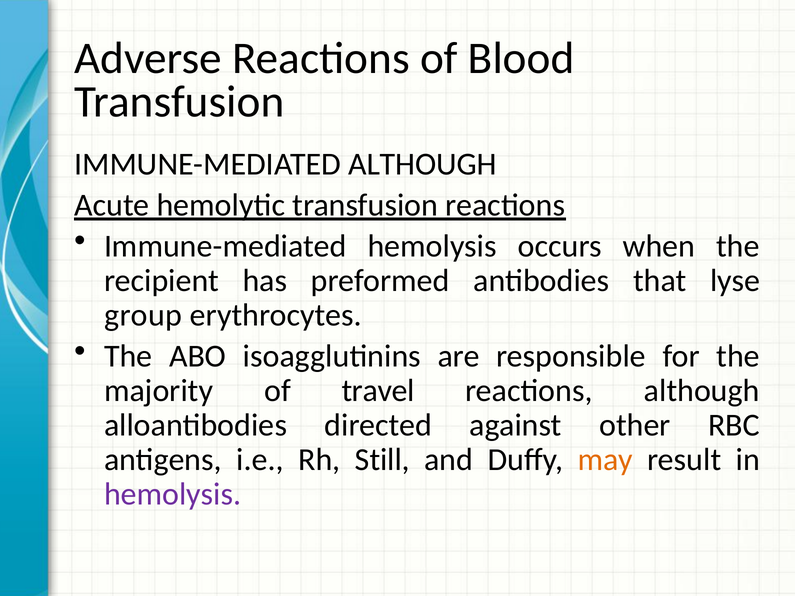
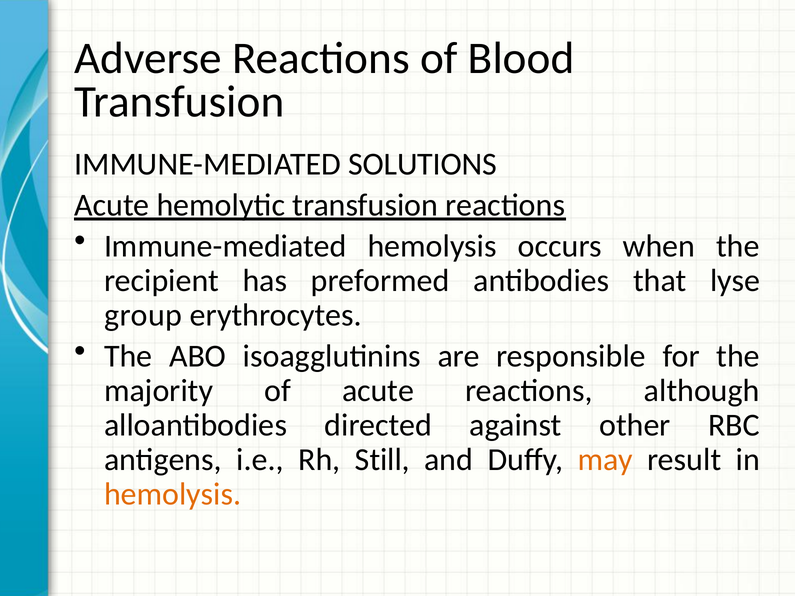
IMMUNE-MEDIATED ALTHOUGH: ALTHOUGH -> SOLUTIONS (423, 164)
of travel: travel -> acute (378, 391)
hemolysis colour: purple -> orange (173, 495)
